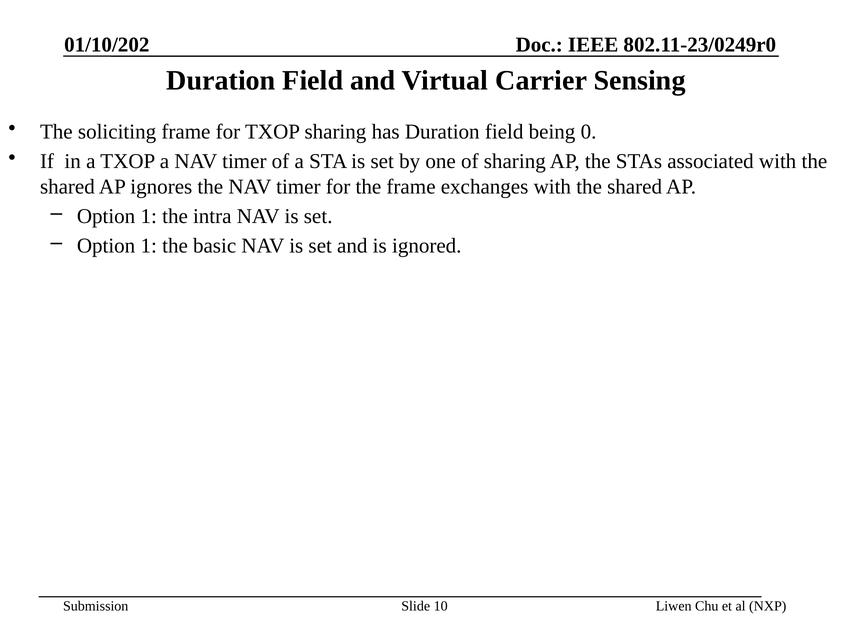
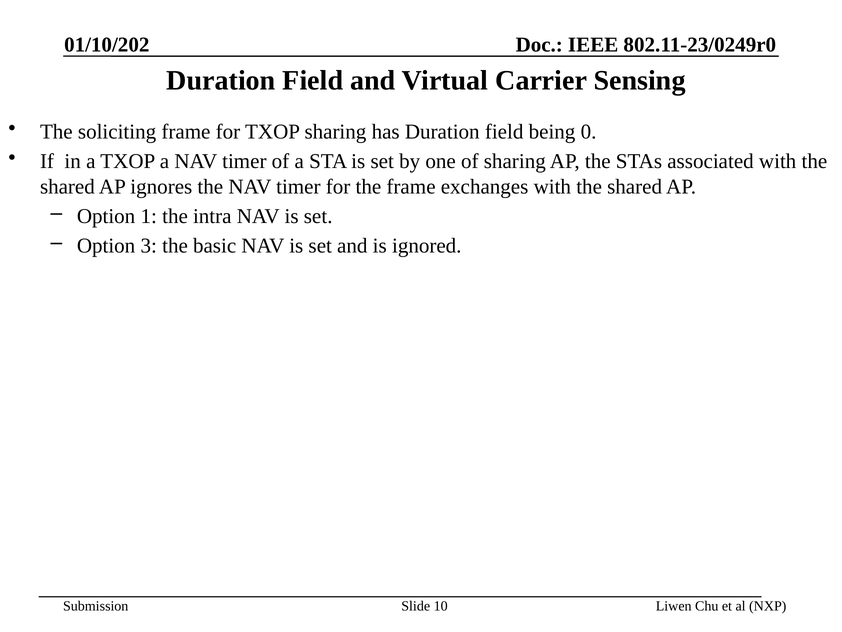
1: 1 -> 3 (149, 246)
